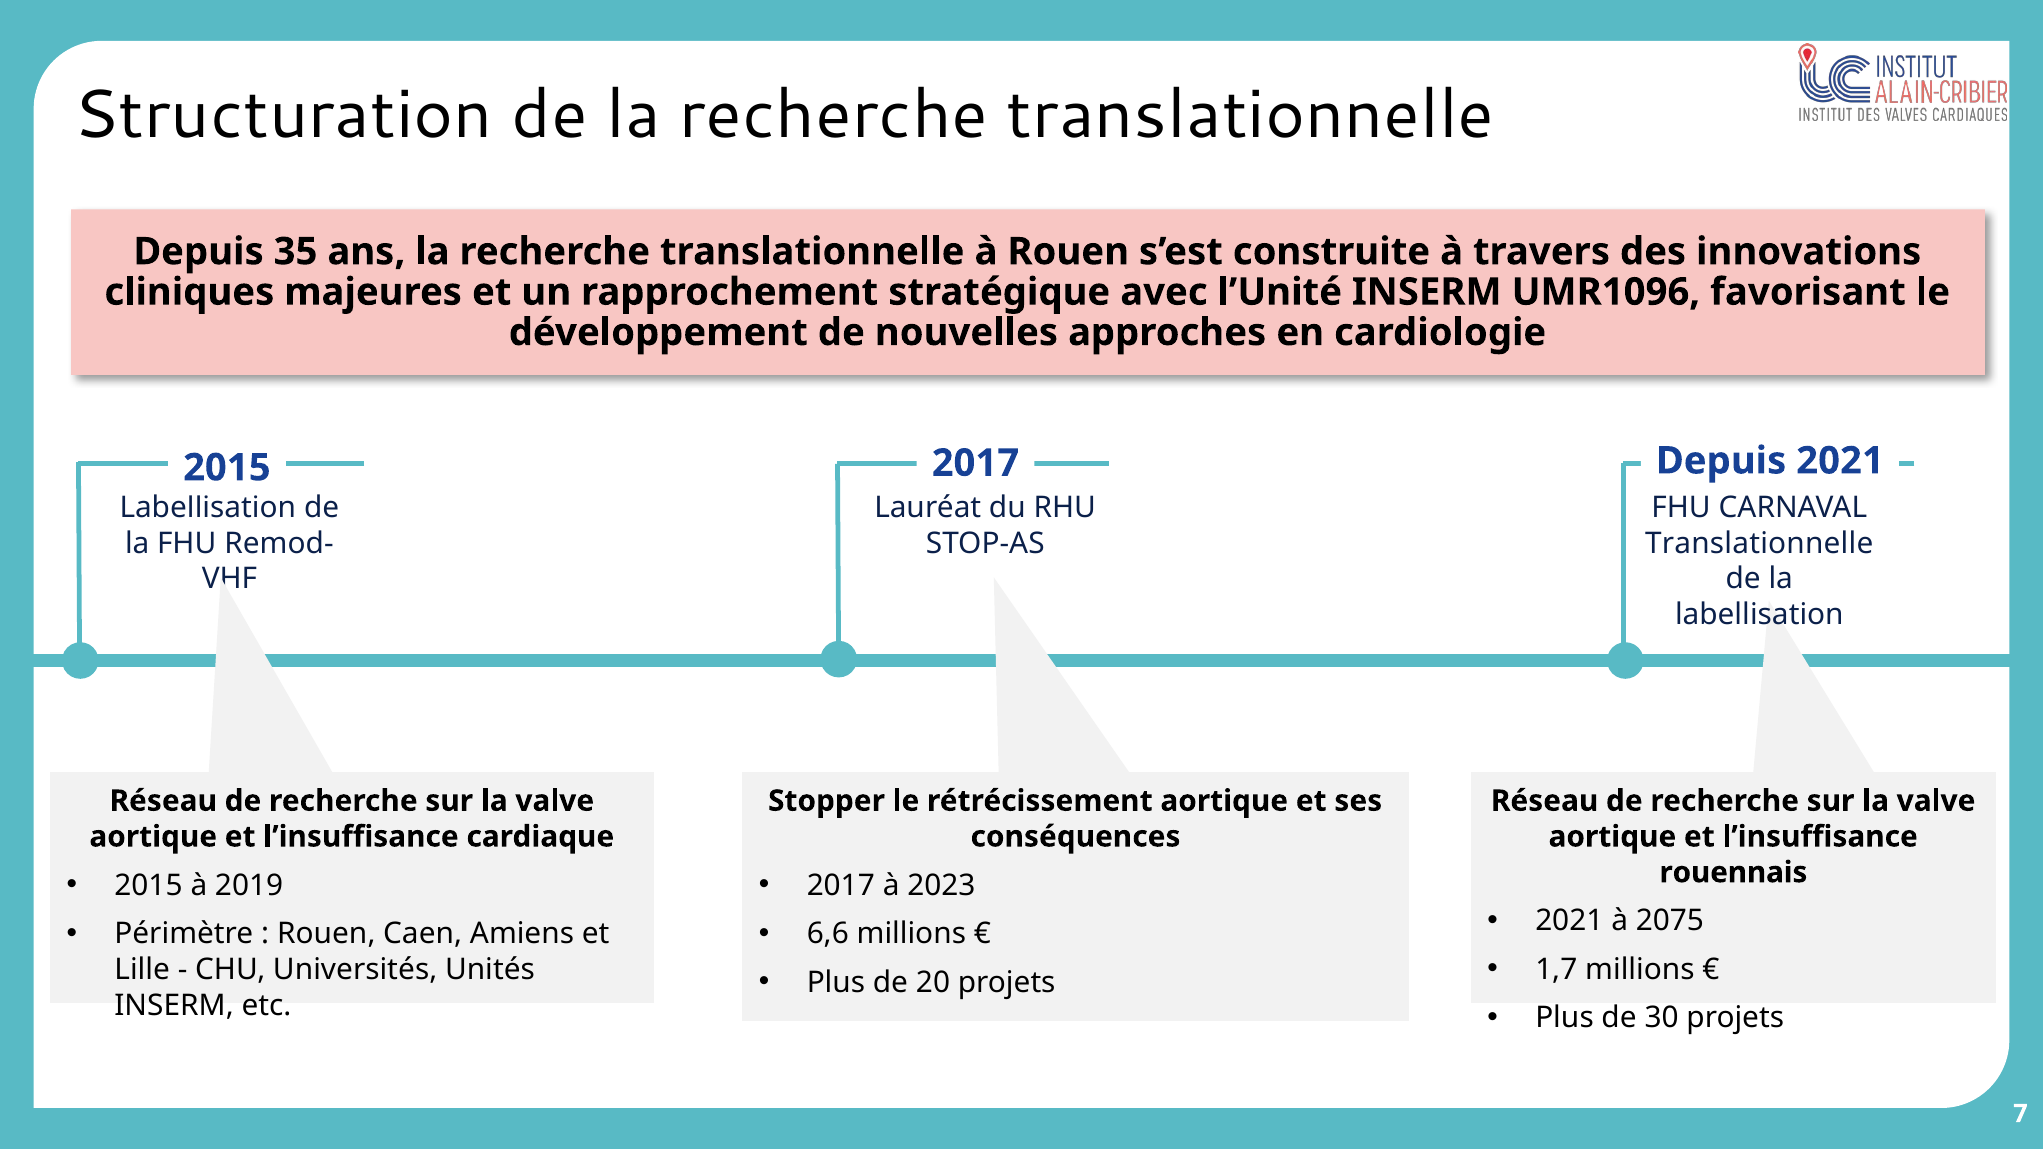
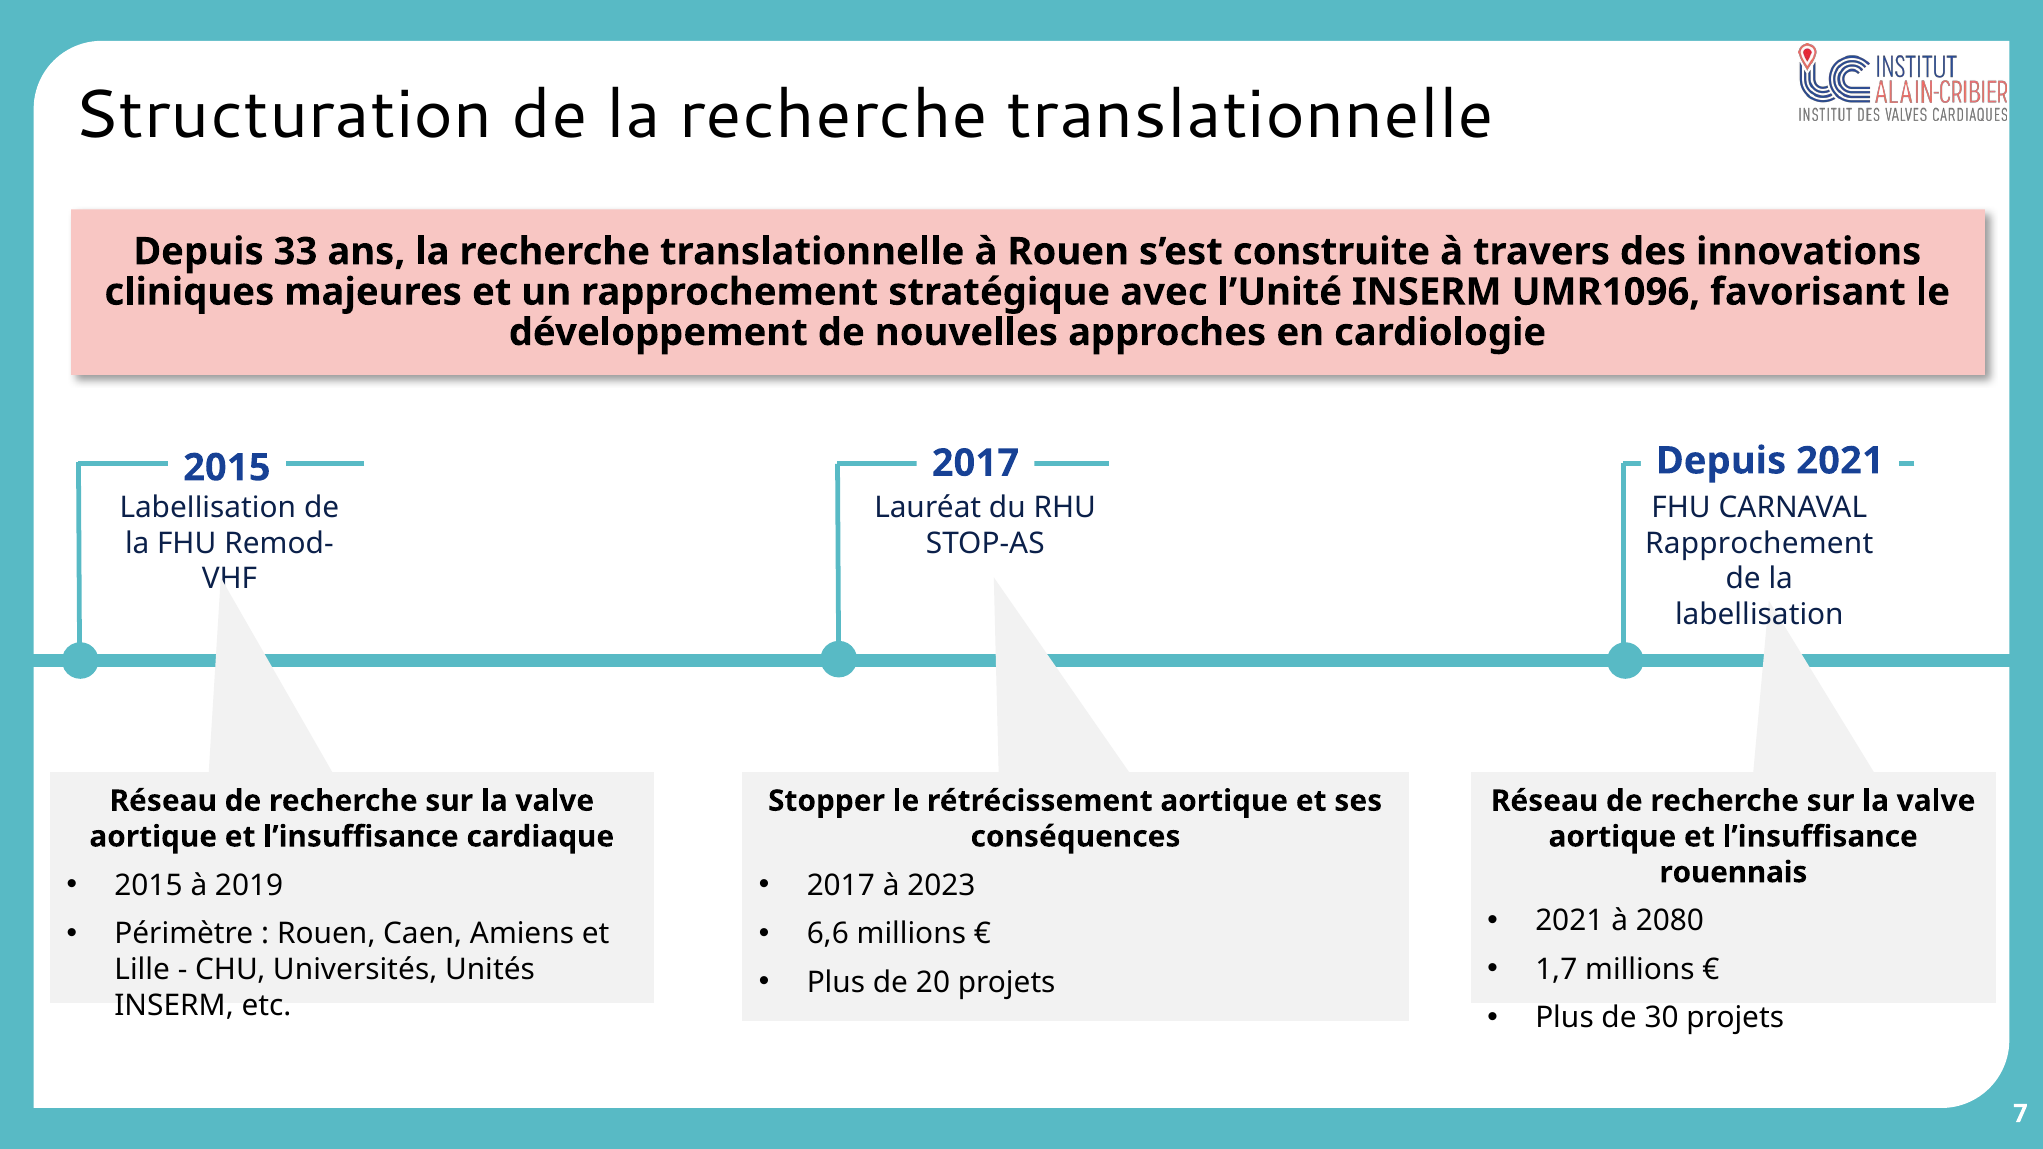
35: 35 -> 33 (296, 252)
Translationnelle: Translationnelle -> Rapprochement (1759, 543)
2075: 2075 -> 2080 (1670, 921)
